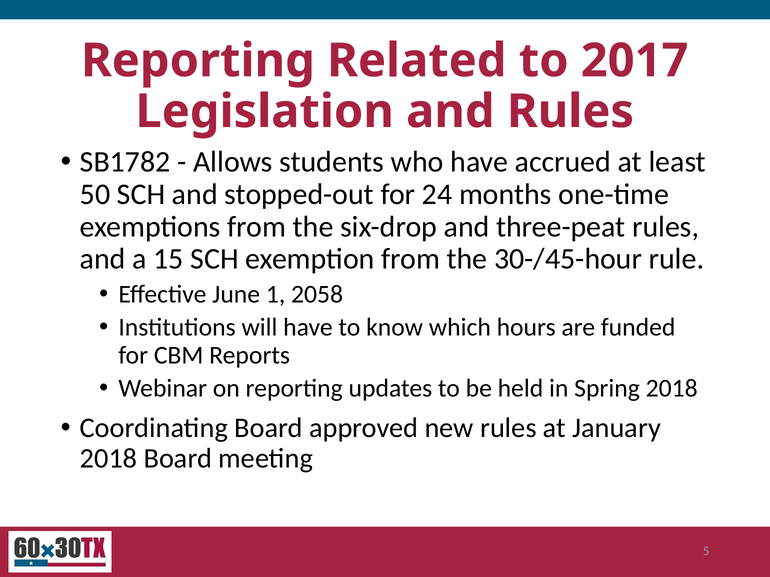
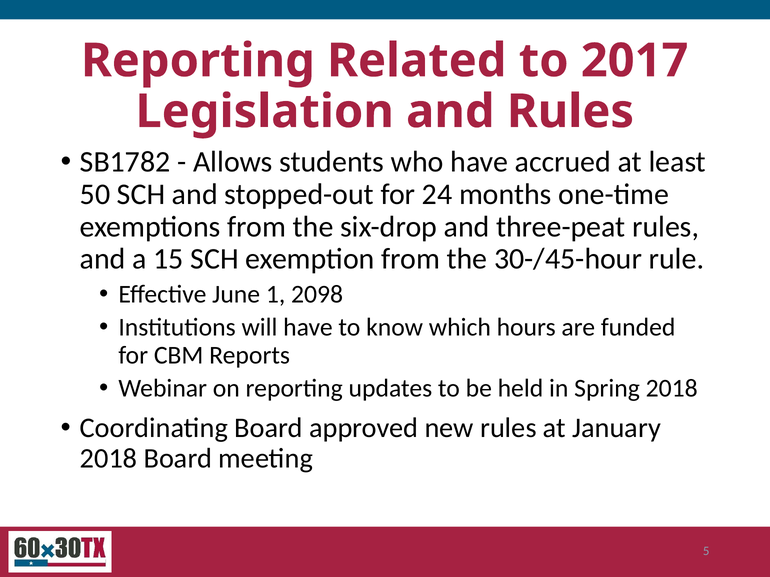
2058: 2058 -> 2098 (317, 295)
